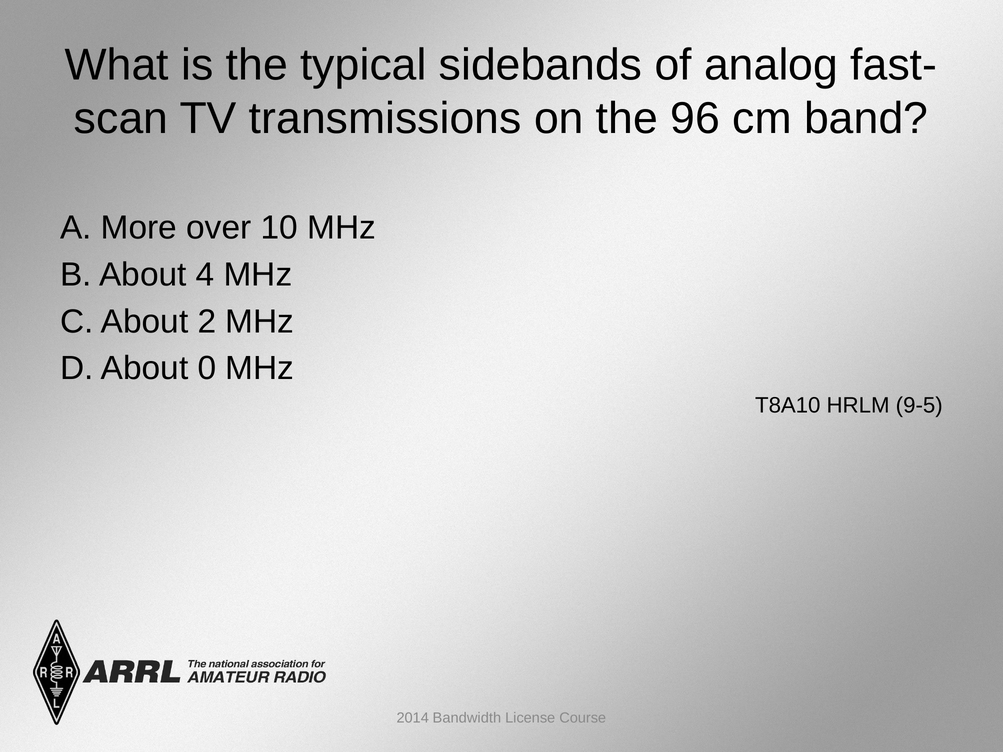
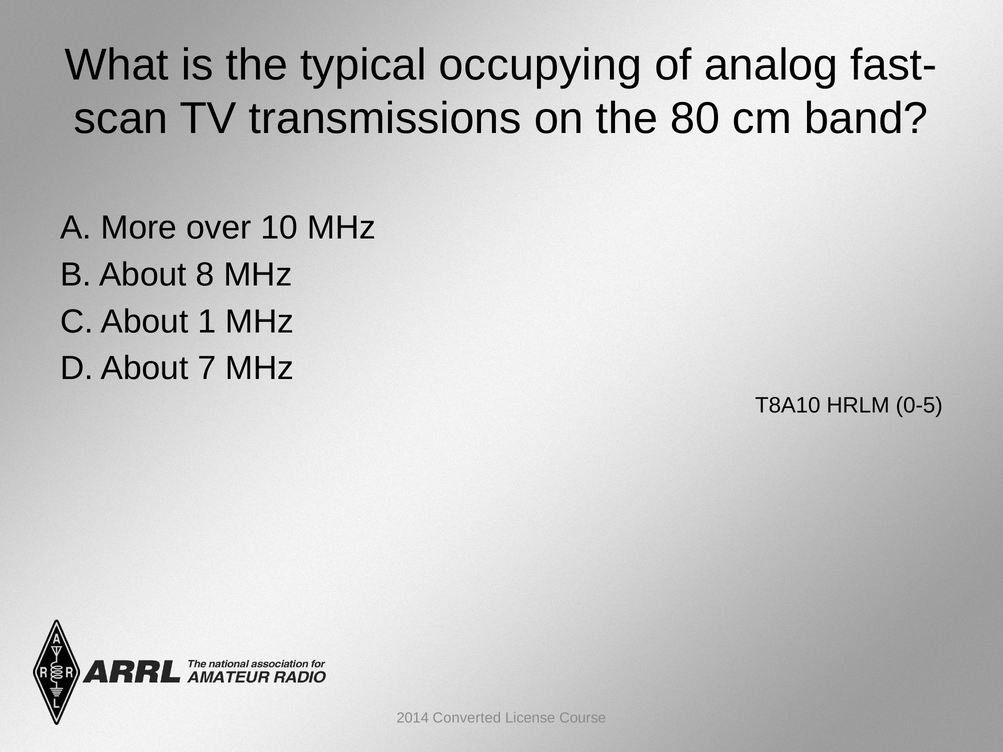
sidebands: sidebands -> occupying (540, 65)
96: 96 -> 80 (695, 119)
4: 4 -> 8 (205, 275)
2: 2 -> 1 (207, 322)
0: 0 -> 7 (207, 368)
9-5: 9-5 -> 0-5 (919, 405)
Bandwidth: Bandwidth -> Converted (467, 718)
